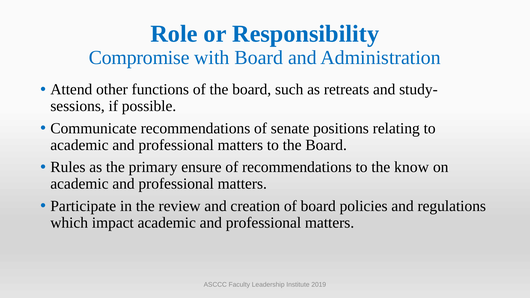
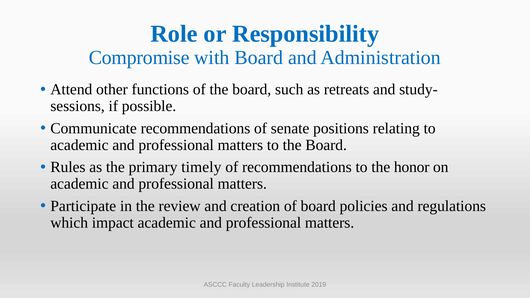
ensure: ensure -> timely (201, 167)
know: know -> honor (412, 167)
